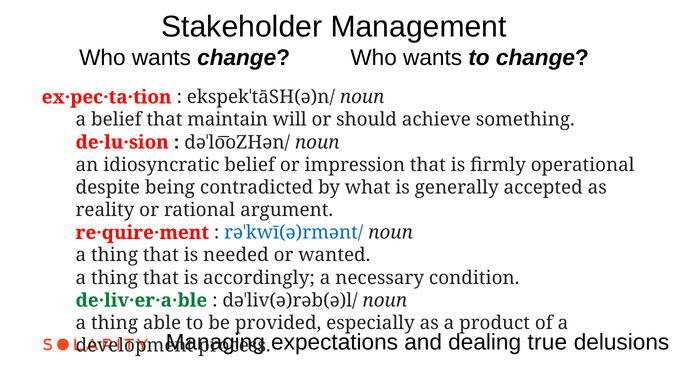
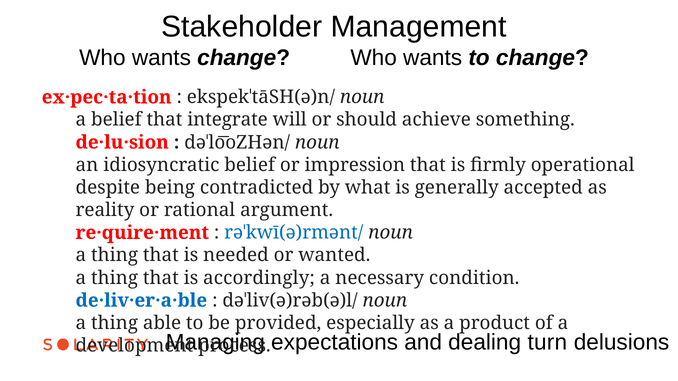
maintain: maintain -> integrate (228, 120)
de·liv·er·a·ble colour: green -> blue (141, 301)
true: true -> turn (547, 343)
